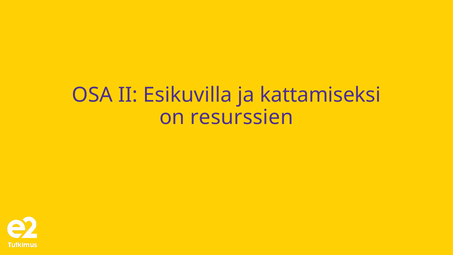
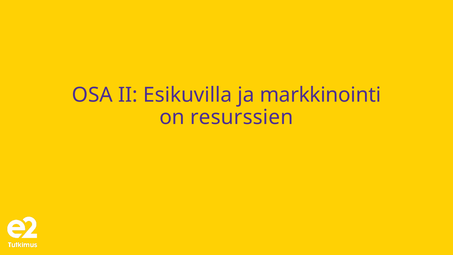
kattamiseksi: kattamiseksi -> markkinointi (320, 95)
